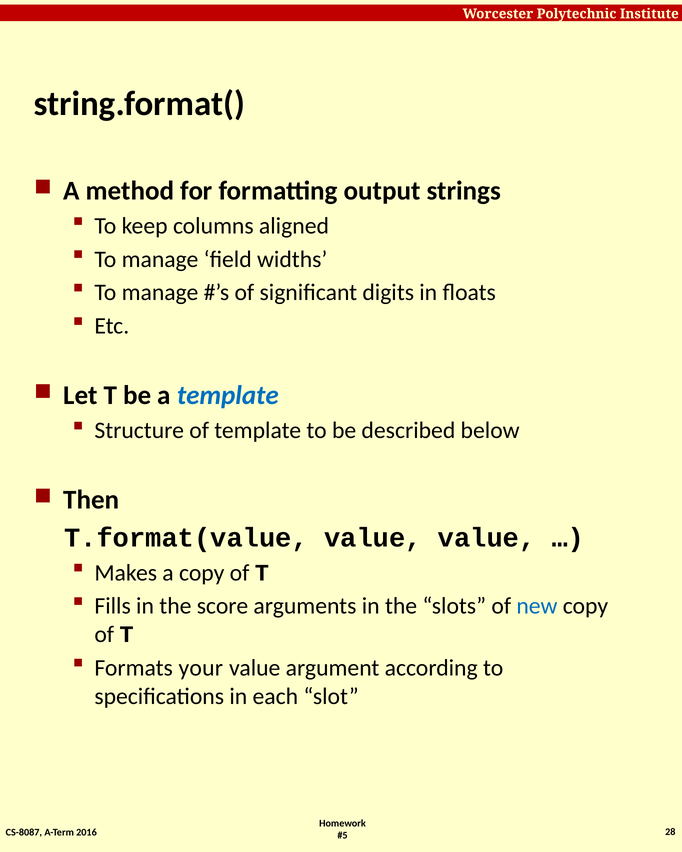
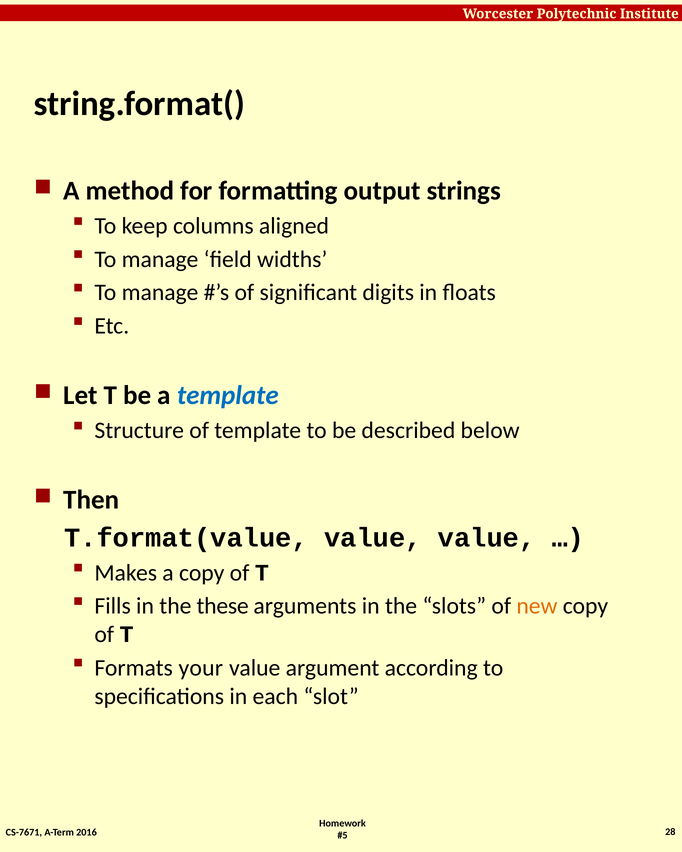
score: score -> these (223, 607)
new colour: blue -> orange (537, 607)
CS-8087: CS-8087 -> CS-7671 (24, 833)
